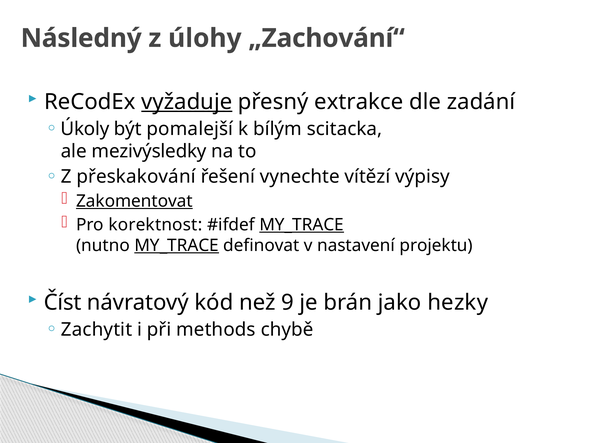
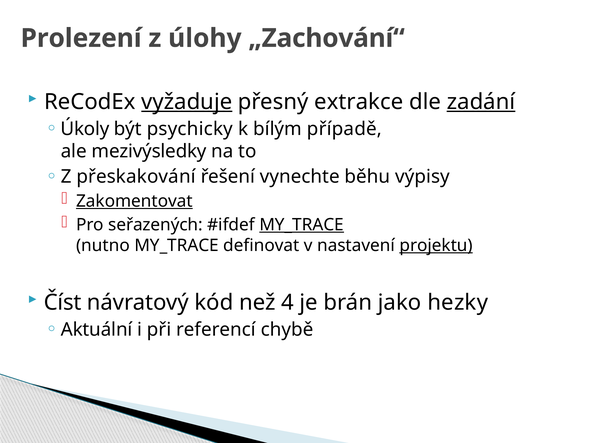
Následný: Následný -> Prolezení (81, 38)
zadání underline: none -> present (481, 102)
pomalejší: pomalejší -> psychicky (190, 129)
scitacka: scitacka -> případě (344, 129)
vítězí: vítězí -> běhu (367, 177)
korektnost: korektnost -> seřazených (156, 225)
MY_TRACE underline: present -> none (177, 245)
projektu underline: none -> present (436, 245)
9: 9 -> 4 (288, 303)
Zachytit: Zachytit -> Aktuální (97, 330)
methods: methods -> referencí (216, 330)
